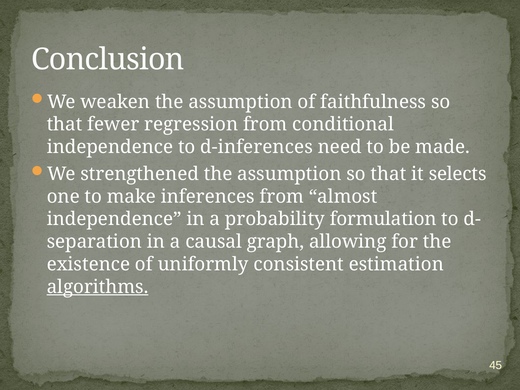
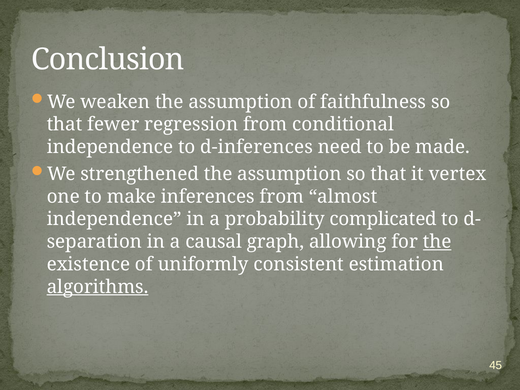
selects: selects -> vertex (458, 174)
formulation: formulation -> complicated (383, 219)
the underline: none -> present (437, 242)
